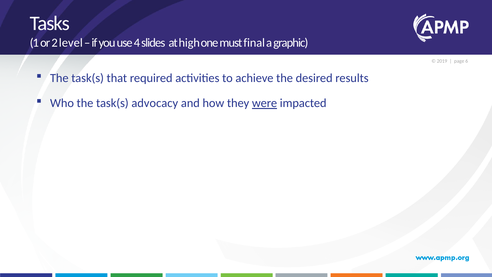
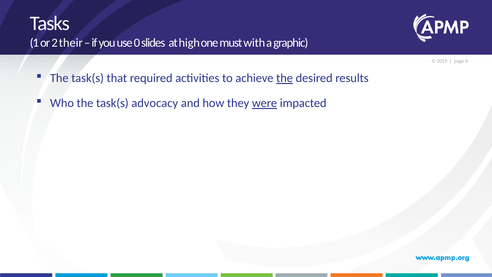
level: level -> their (71, 43)
4: 4 -> 0 (137, 43)
final: final -> with (254, 43)
the underline: none -> present (285, 78)
